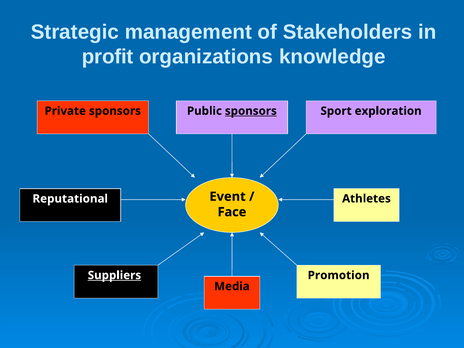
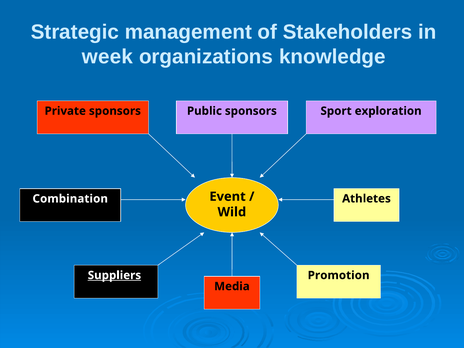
profit: profit -> week (107, 57)
sponsors underline: present -> none (251, 111)
Reputational: Reputational -> Combination (70, 199)
Face: Face -> Wild (232, 212)
